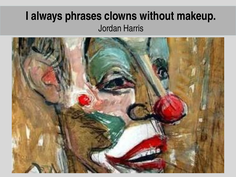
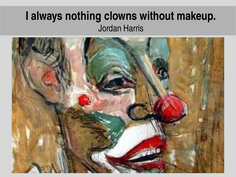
phrases: phrases -> nothing (83, 16)
